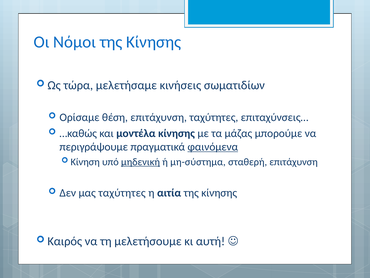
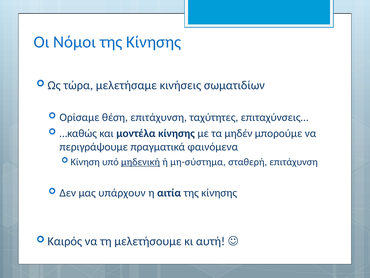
μάζας: μάζας -> μηδέν (238, 133)
φαινόμενα underline: present -> none (213, 147)
μας ταχύτητες: ταχύτητες -> υπάρχουν (122, 193)
